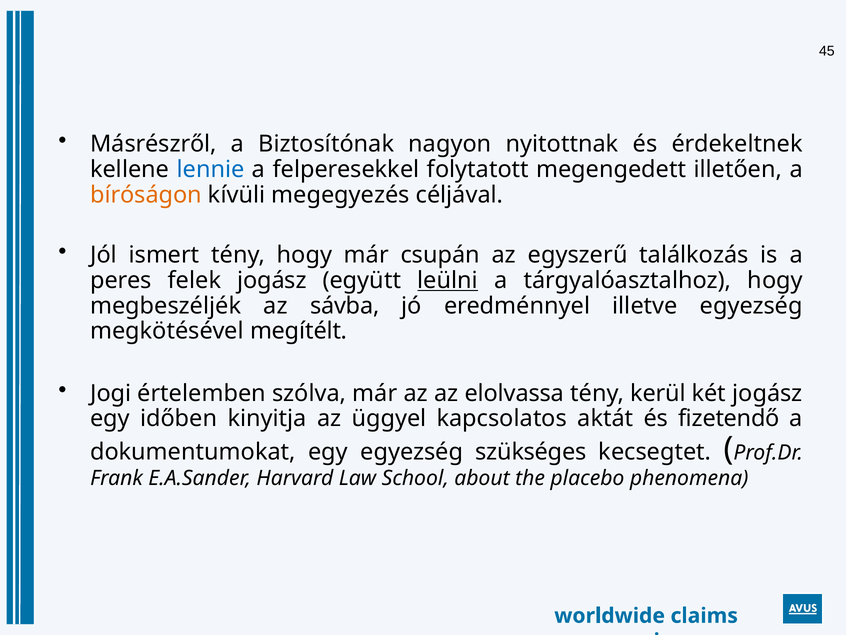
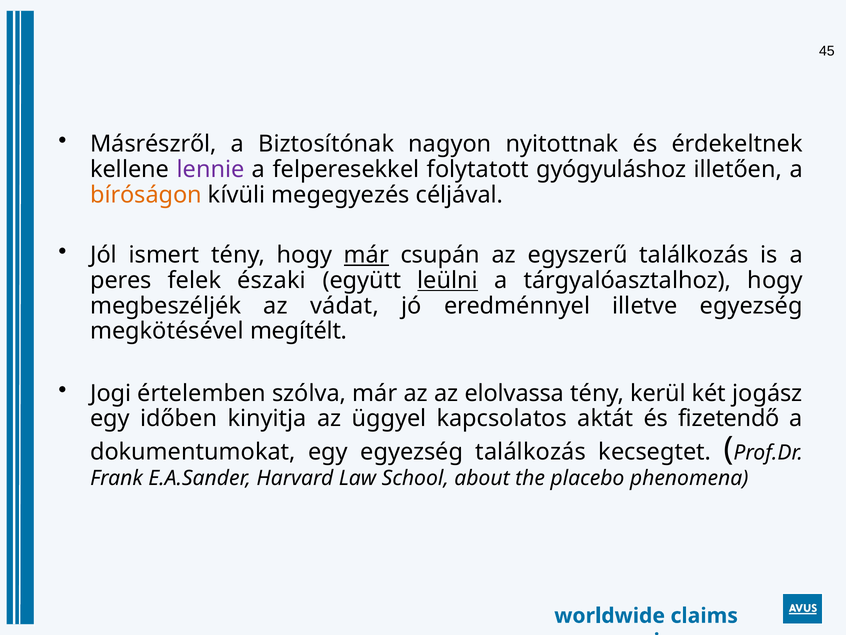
lennie colour: blue -> purple (211, 169)
megengedett: megengedett -> gyógyuláshoz (611, 169)
már underline: none -> present (366, 255)
felek jogász: jogász -> északi (272, 280)
sávba: sávba -> vádat (345, 306)
egyezség szükséges: szükséges -> találkozás (531, 452)
